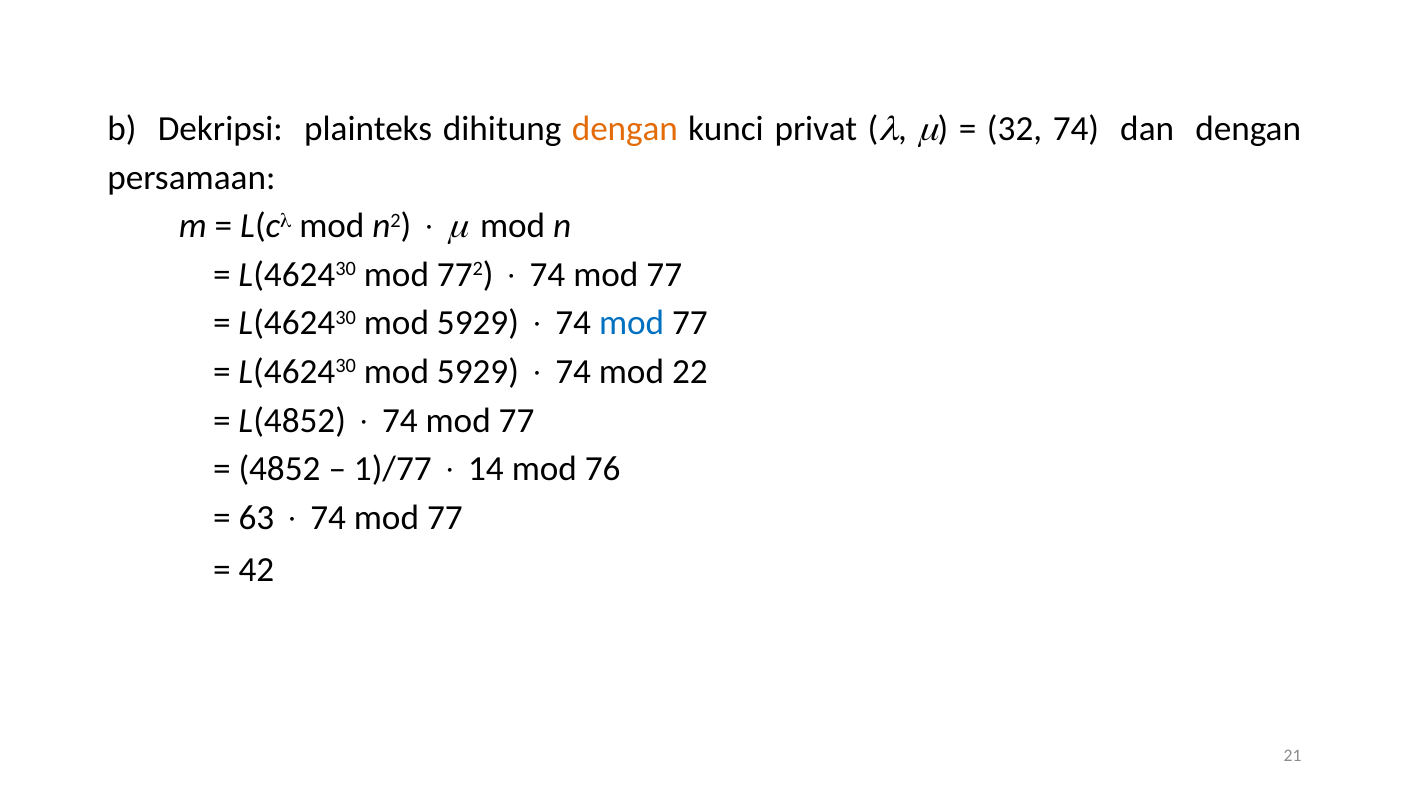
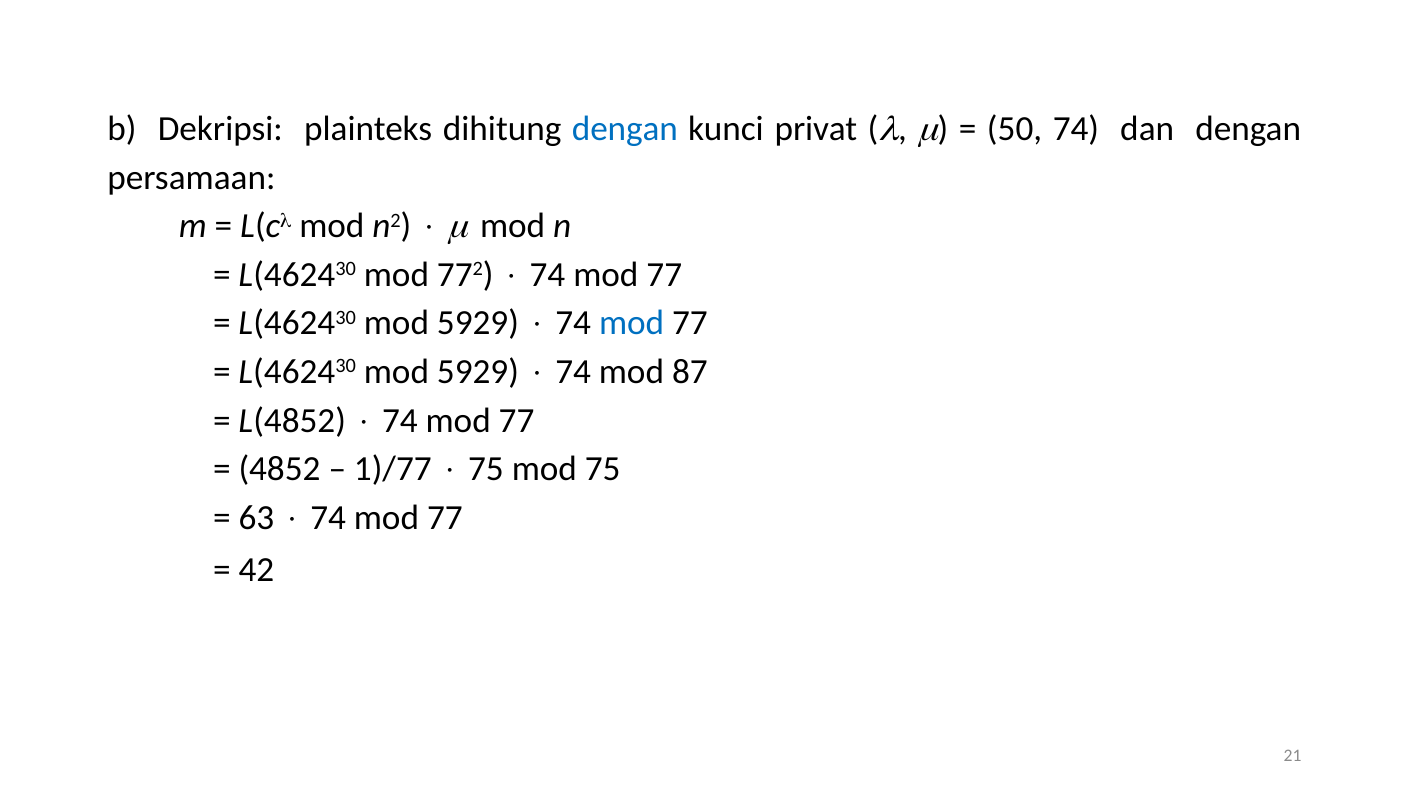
dengan colour: orange -> blue (625, 129)
32: 32 -> 50 (1015, 129)
22: 22 -> 87 (690, 372)
14: 14 -> 75 (486, 469)
mod 76: 76 -> 75 (603, 469)
